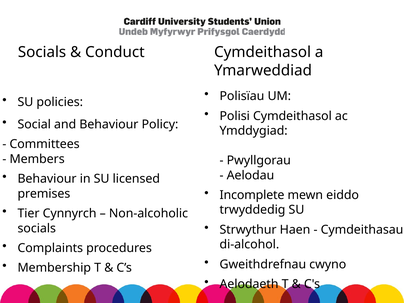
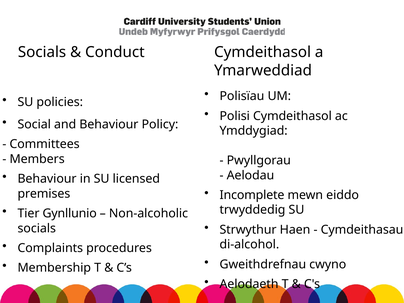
Cynnyrch: Cynnyrch -> Gynllunio (70, 213)
